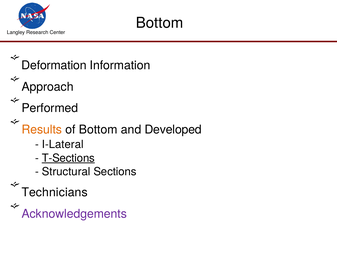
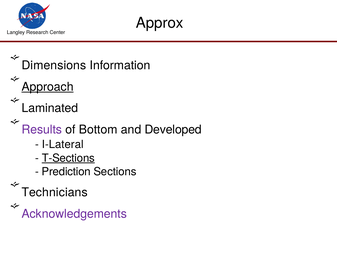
Bottom: Bottom -> Approx (160, 23)
Deformation: Deformation -> Dimensions (54, 65)
Approach underline: none -> present (48, 87)
Performed: Performed -> Laminated (50, 108)
Results colour: orange -> purple (42, 129)
Structural: Structural -> Prediction (66, 171)
